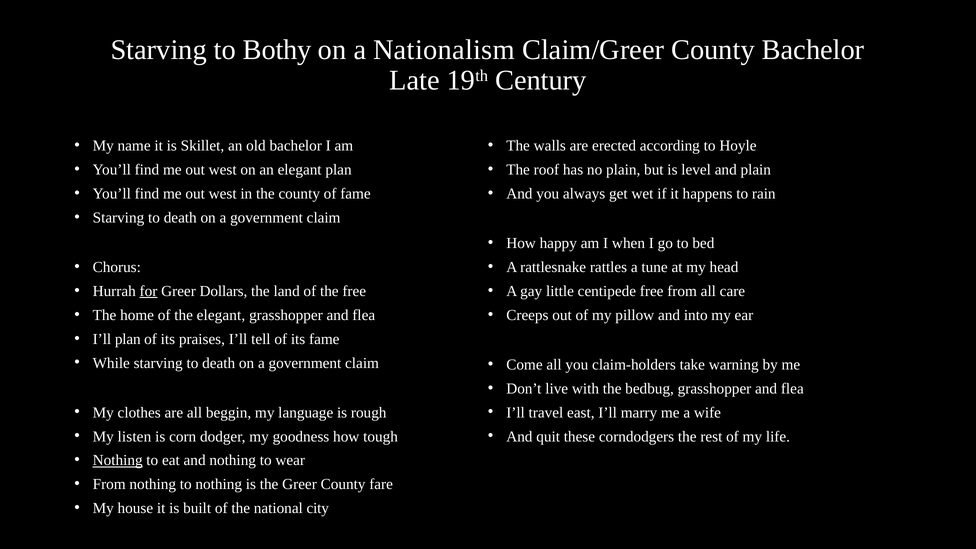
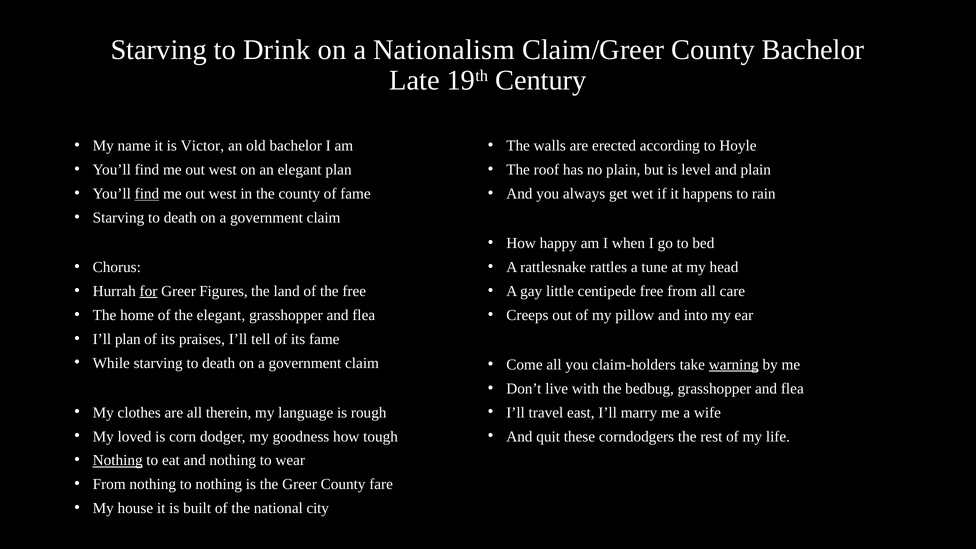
Bothy: Bothy -> Drink (277, 50)
Skillet: Skillet -> Victor (202, 146)
find underline: none -> present (147, 194)
Dollars: Dollars -> Figures (223, 291)
warning underline: none -> present (734, 365)
beggin: beggin -> therein (229, 413)
listen: listen -> loved (134, 436)
